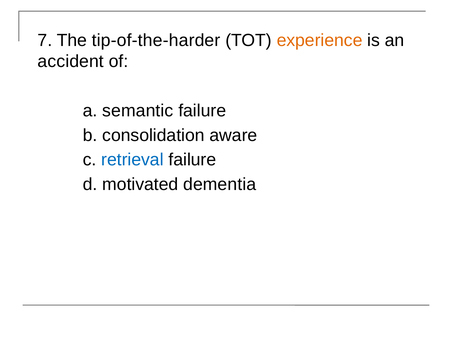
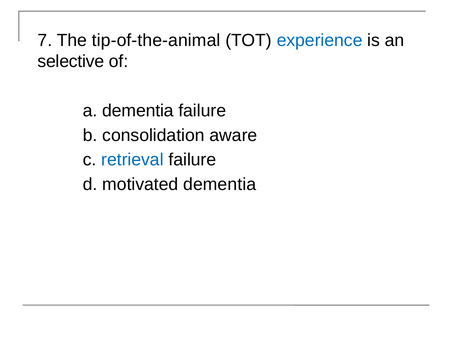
tip-of-the-harder: tip-of-the-harder -> tip-of-the-animal (156, 40)
experience colour: orange -> blue (320, 40)
accident: accident -> selective (71, 62)
a semantic: semantic -> dementia (138, 111)
